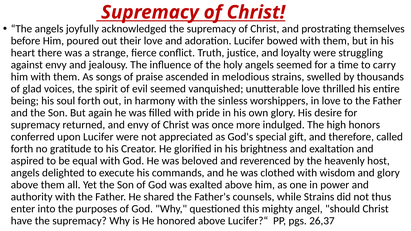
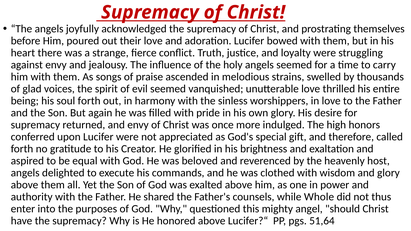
while Strains: Strains -> Whole (319, 197)
26,37: 26,37 -> 51,64 (322, 221)
